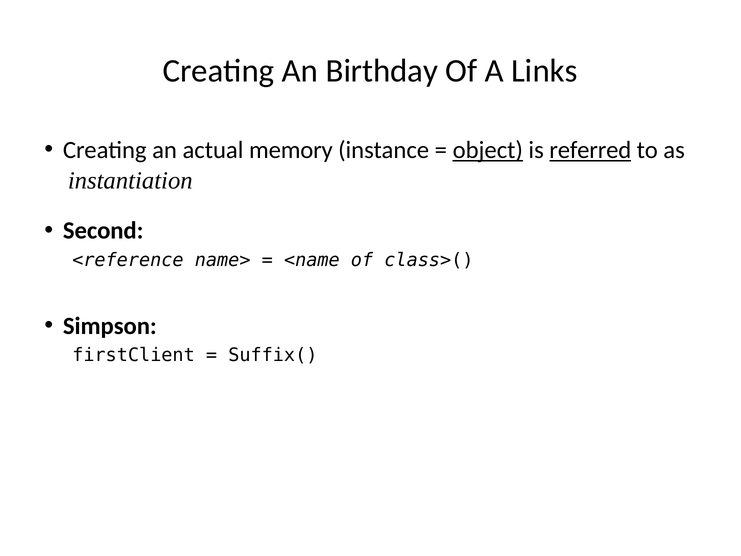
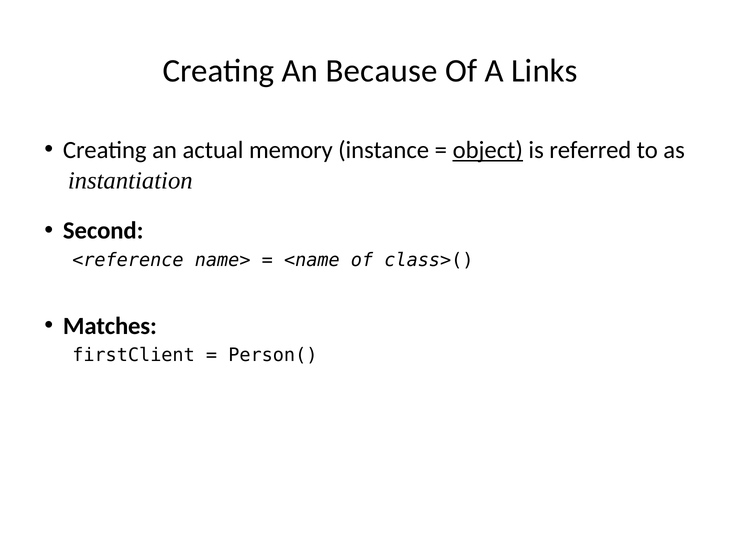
Birthday: Birthday -> Because (382, 71)
referred underline: present -> none (590, 150)
Simpson: Simpson -> Matches (110, 326)
Suffix(: Suffix( -> Person( (273, 355)
